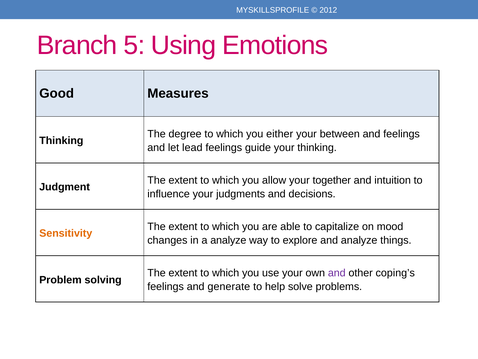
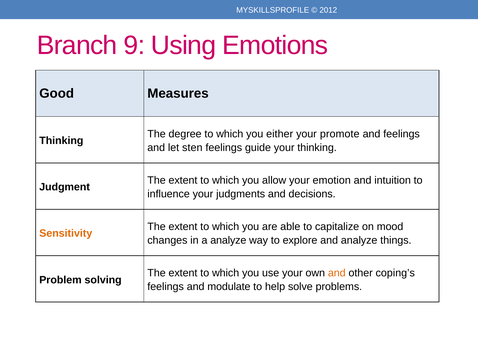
5: 5 -> 9 (134, 45)
between: between -> promote (340, 134)
lead: lead -> sten (192, 147)
together: together -> emotion (332, 180)
and colour: purple -> orange (337, 273)
generate: generate -> modulate (229, 286)
